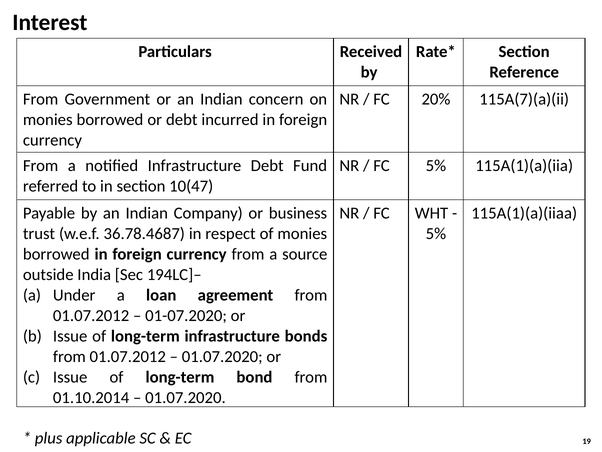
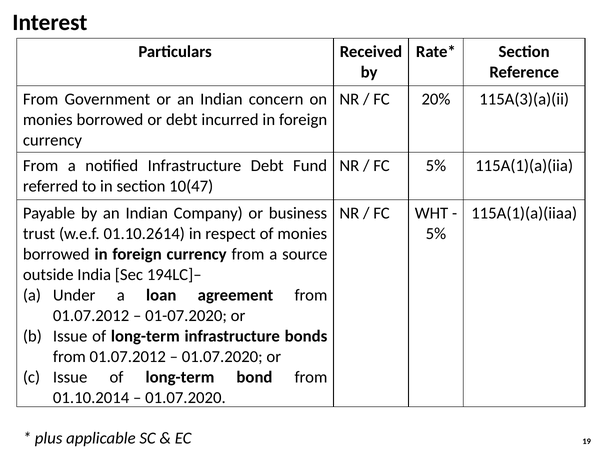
115A(7)(a)(ii: 115A(7)(a)(ii -> 115A(3)(a)(ii (524, 99)
36.78.4687: 36.78.4687 -> 01.10.2614 (144, 234)
